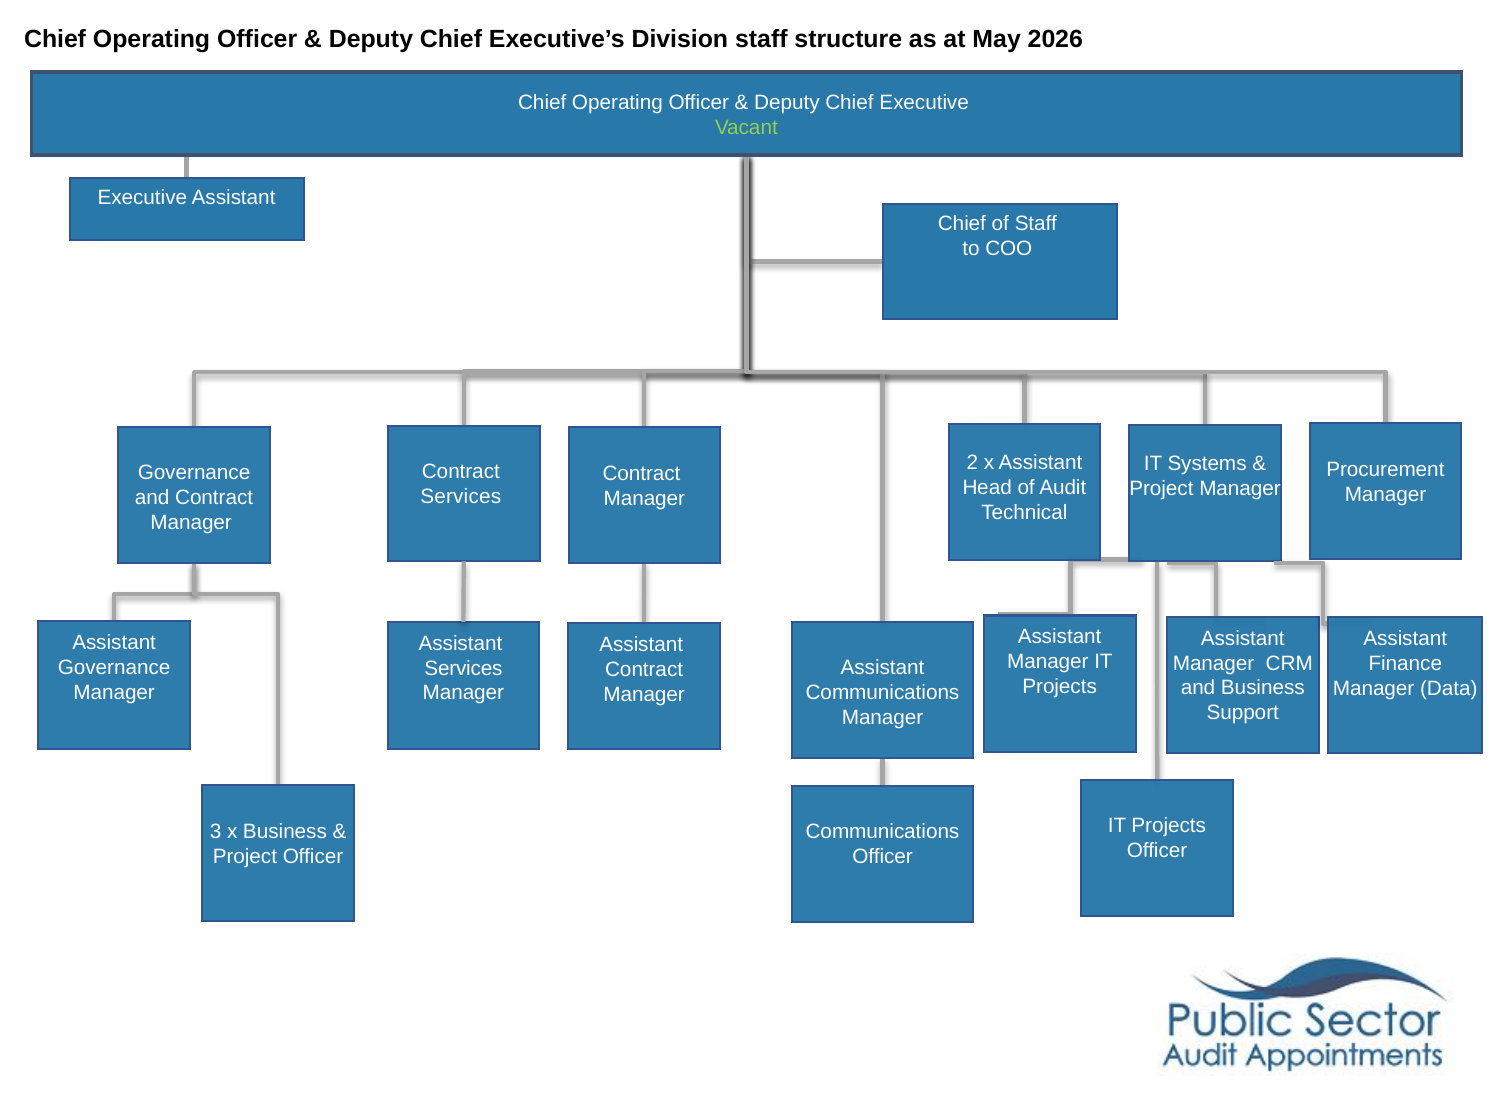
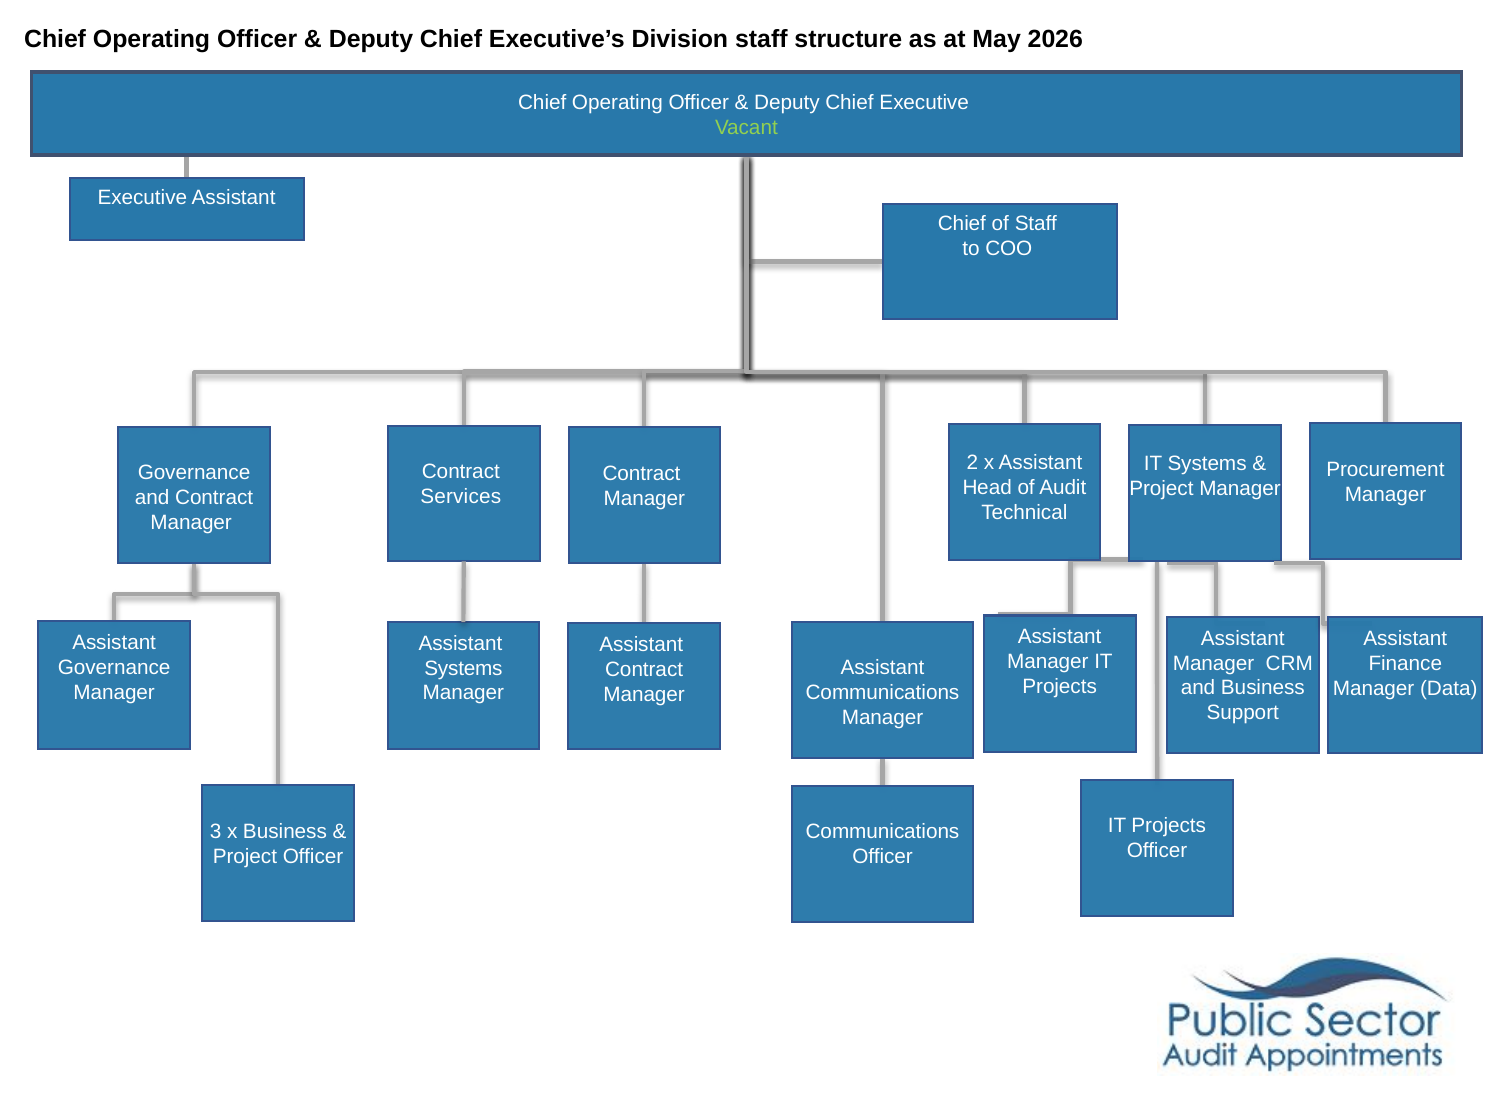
Services: Services -> Systems (463, 668)
